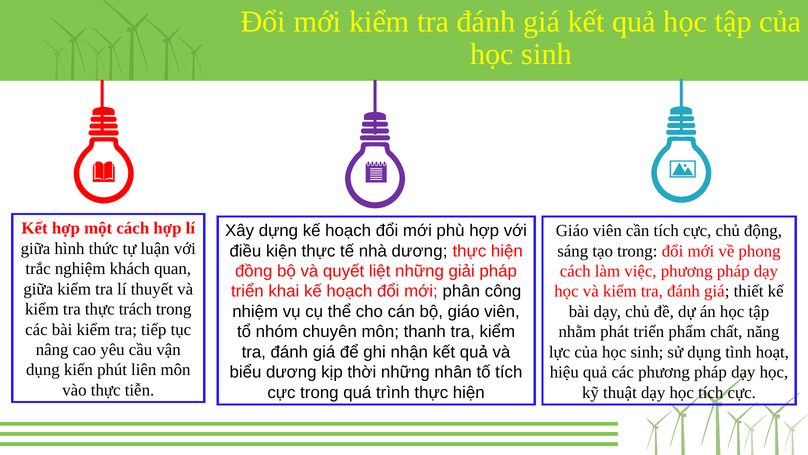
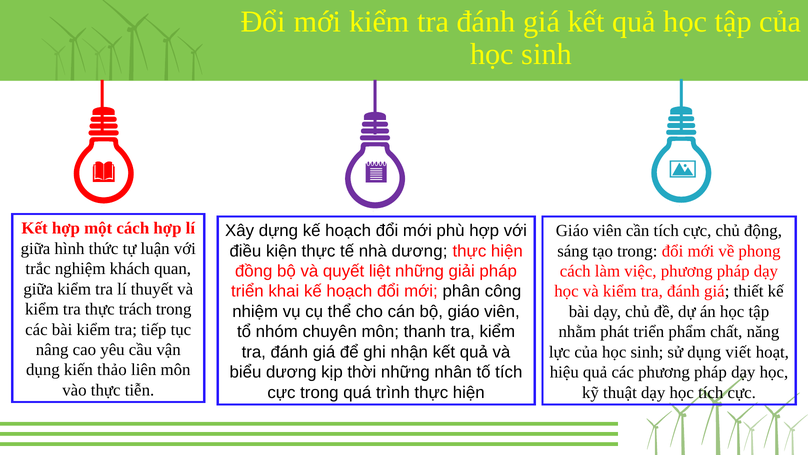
tình: tình -> viết (738, 352)
phút: phút -> thảo (112, 370)
